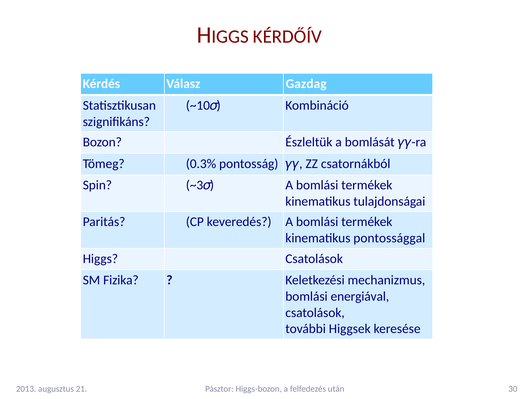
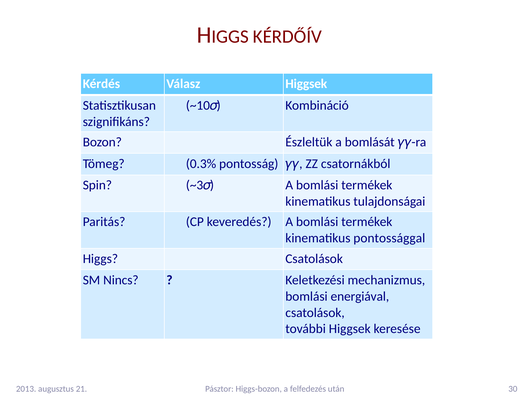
Válasz Gazdag: Gazdag -> Higgsek (306, 84)
Fizika: Fizika -> Nincs (121, 280)
